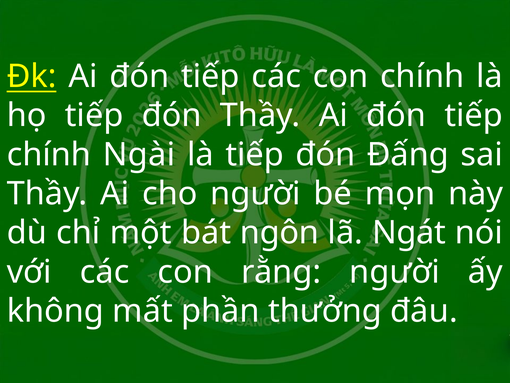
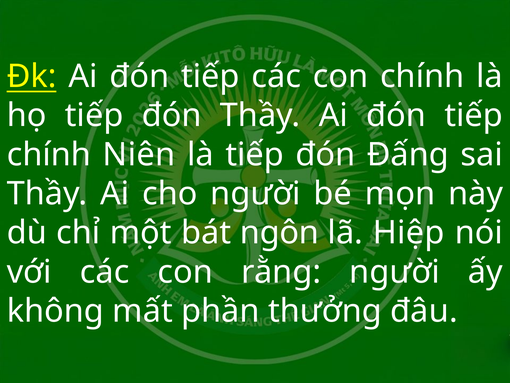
Ngài: Ngài -> Niên (139, 155)
Ngát: Ngát -> Hiệp (409, 233)
